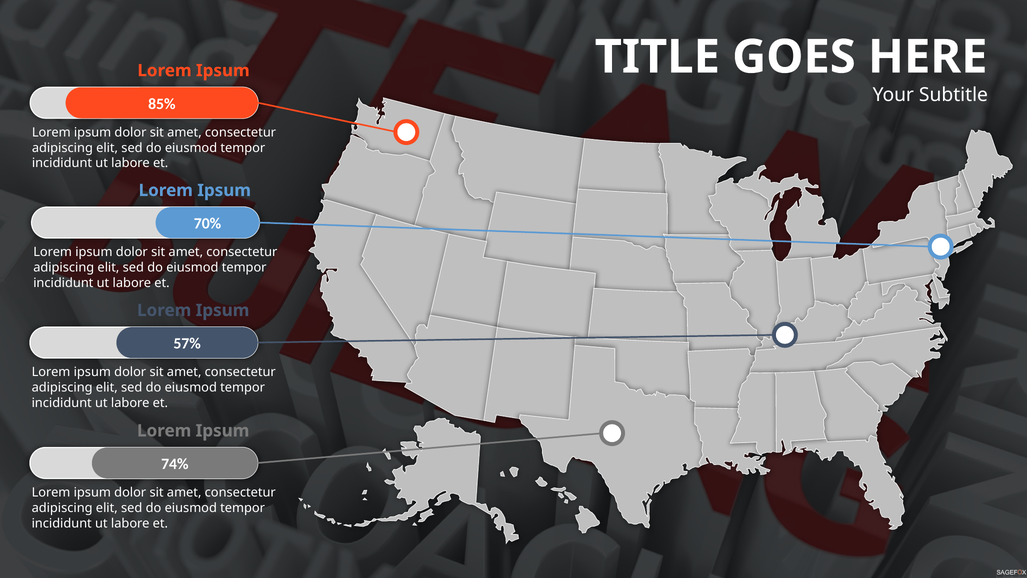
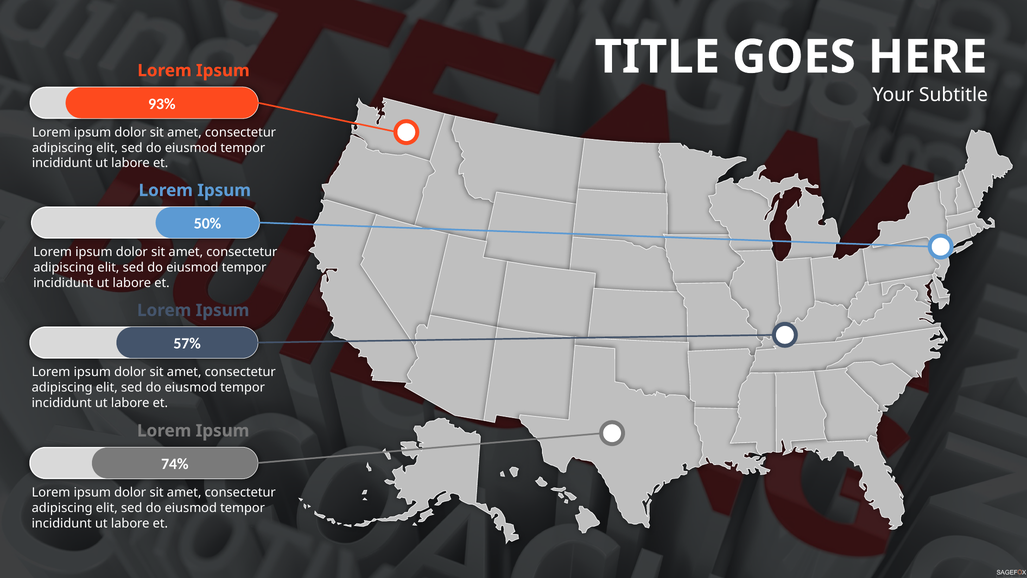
85%: 85% -> 93% (162, 104)
70%: 70% -> 50% (207, 224)
